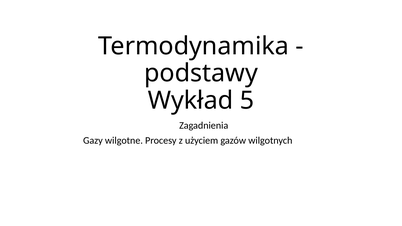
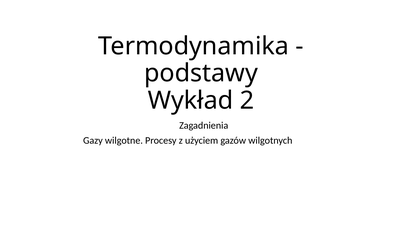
5: 5 -> 2 (247, 100)
